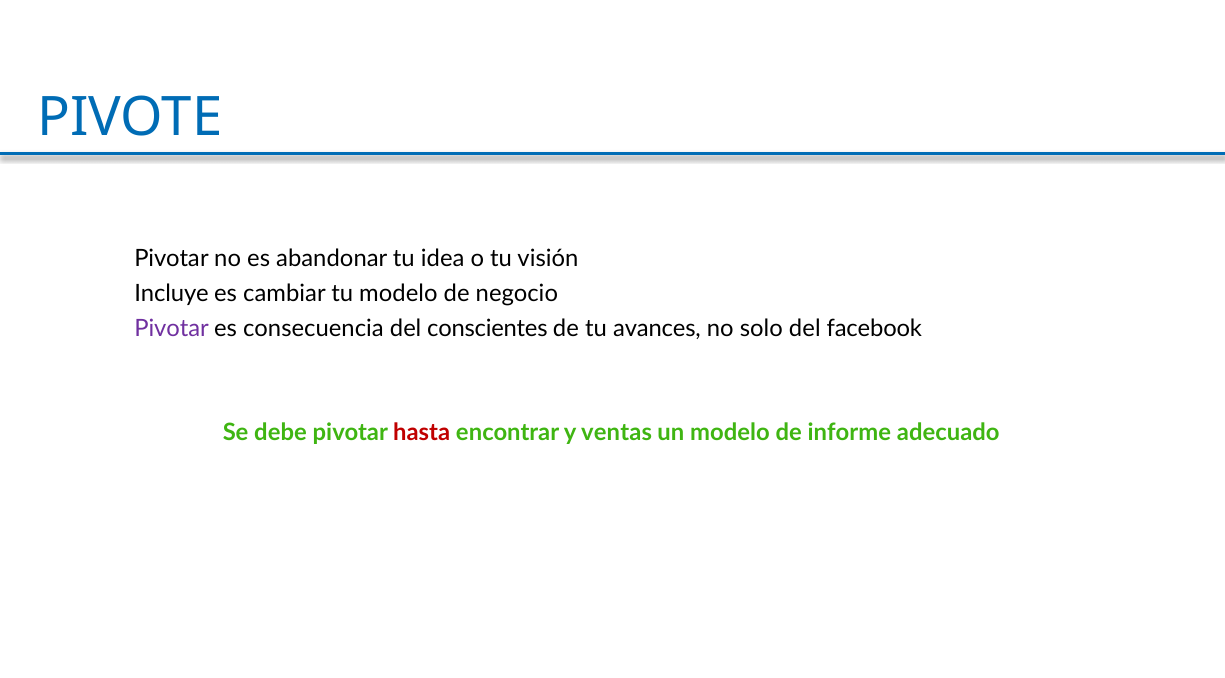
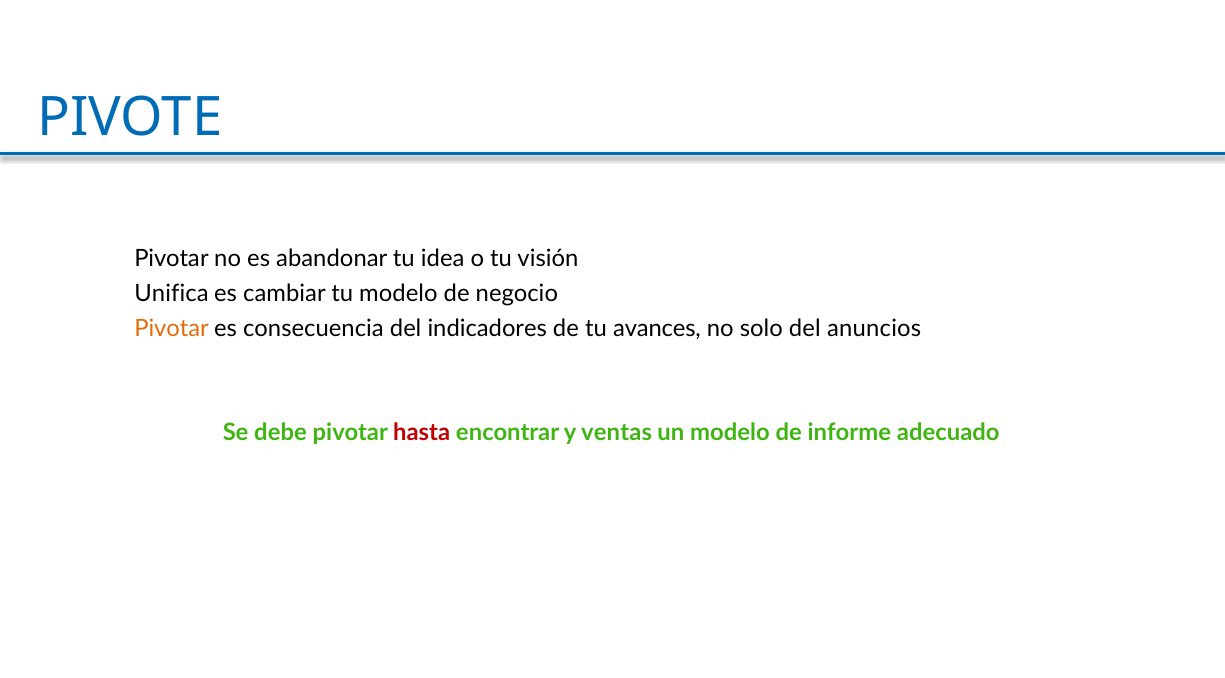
Incluye: Incluye -> Unifica (171, 294)
Pivotar colour: purple -> orange (172, 328)
conscientes: conscientes -> indicadores (487, 328)
facebook: facebook -> anuncios (874, 328)
